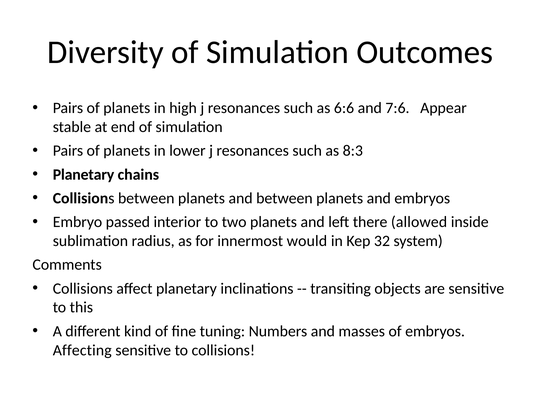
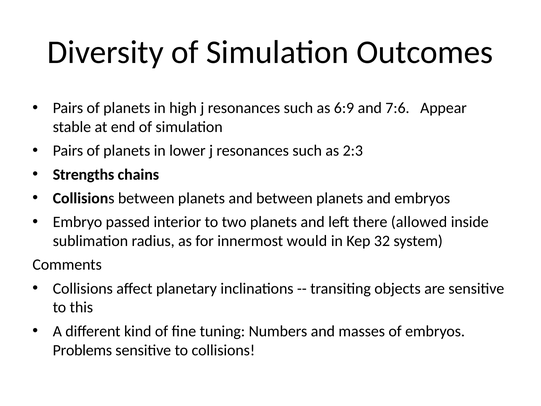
6:6: 6:6 -> 6:9 (344, 108)
8:3: 8:3 -> 2:3 (353, 151)
Planetary: Planetary -> Strengths (83, 174)
Affecting: Affecting -> Problems (82, 350)
